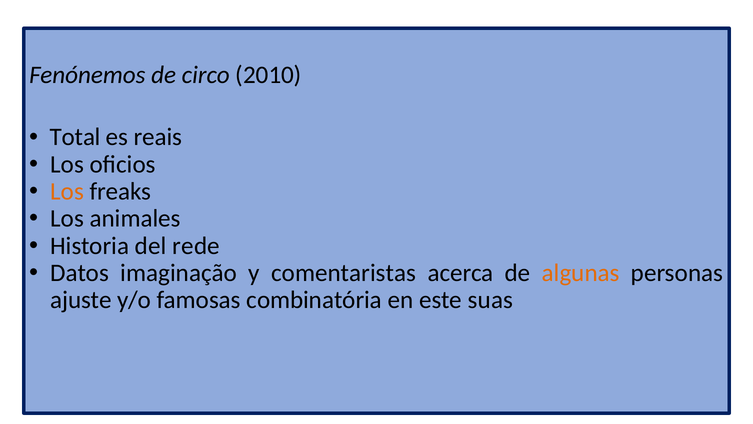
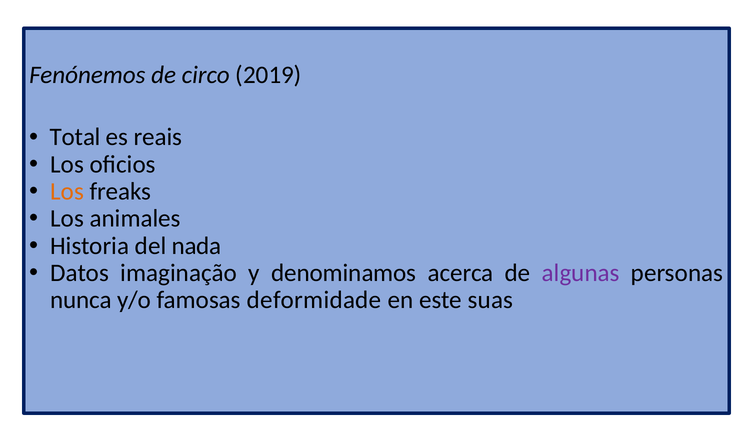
2010: 2010 -> 2019 (269, 75)
rede: rede -> nada (196, 246)
comentaristas: comentaristas -> denominamos (344, 273)
algunas colour: orange -> purple (581, 273)
ajuste: ajuste -> nunca (81, 300)
combinatória: combinatória -> deformidade (314, 300)
